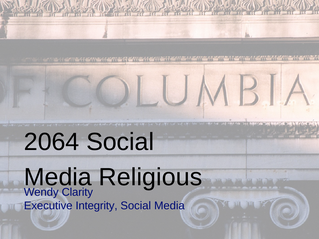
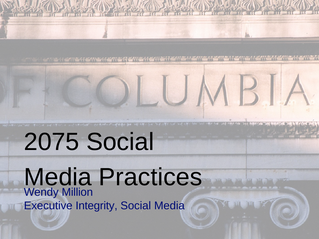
2064: 2064 -> 2075 (52, 142)
Religious: Religious -> Practices (151, 177)
Clarity: Clarity -> Million (77, 192)
